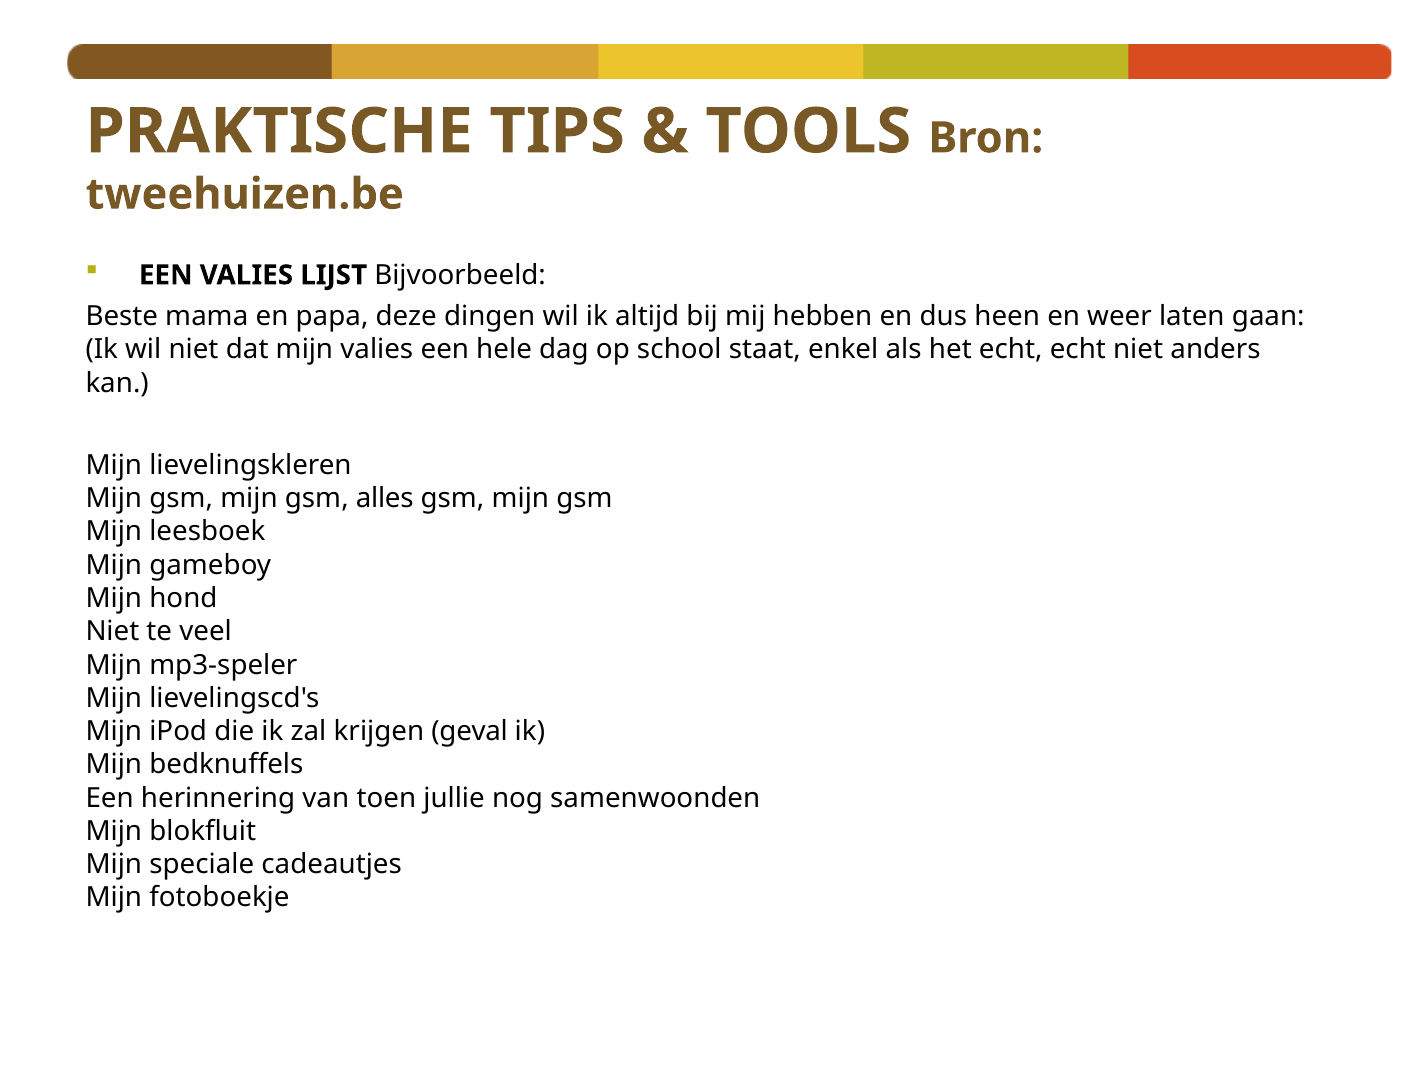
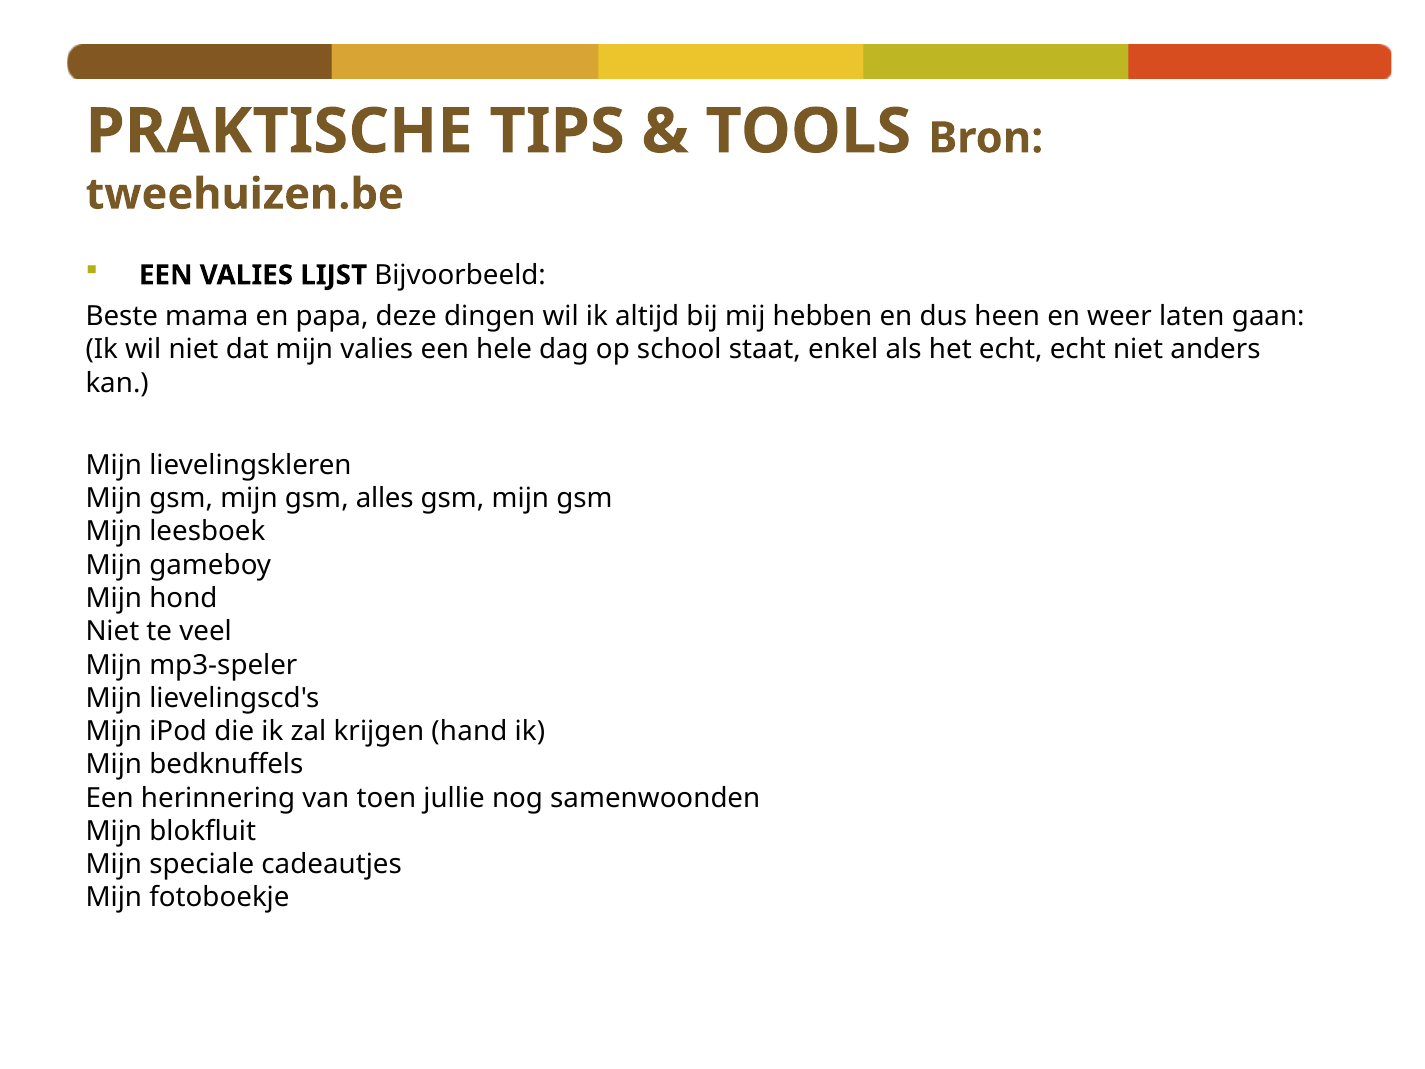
geval: geval -> hand (469, 731)
